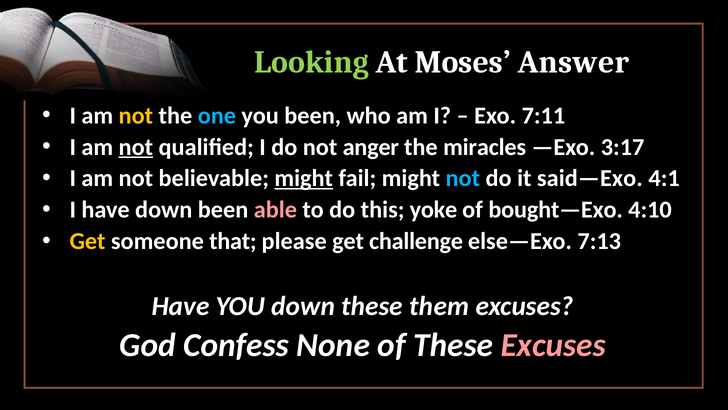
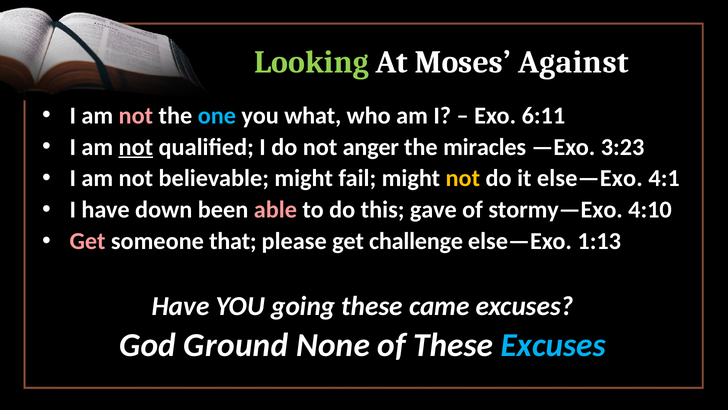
Answer: Answer -> Against (573, 62)
not colour: yellow -> pink (136, 115)
you been: been -> what (313, 115)
7:11: 7:11 -> 6:11 (543, 115)
3:17: 3:17 -> 3:23 (623, 147)
might underline: present -> none (304, 178)
not colour: light blue -> yellow (463, 178)
it said—Exo: said—Exo -> else—Exo (590, 178)
yoke: yoke -> gave (433, 210)
bought—Exo: bought—Exo -> stormy—Exo (556, 210)
Get colour: yellow -> pink (87, 241)
7:13: 7:13 -> 1:13 (599, 241)
YOU down: down -> going (303, 306)
them: them -> came (439, 306)
Confess: Confess -> Ground (236, 345)
Excuses colour: pink -> light blue (553, 345)
